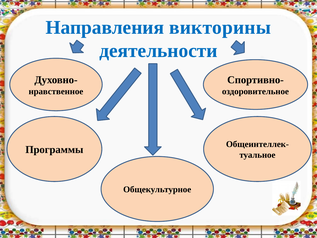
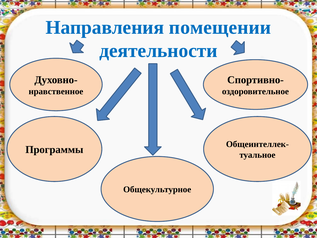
викторины: викторины -> помещении (220, 27)
